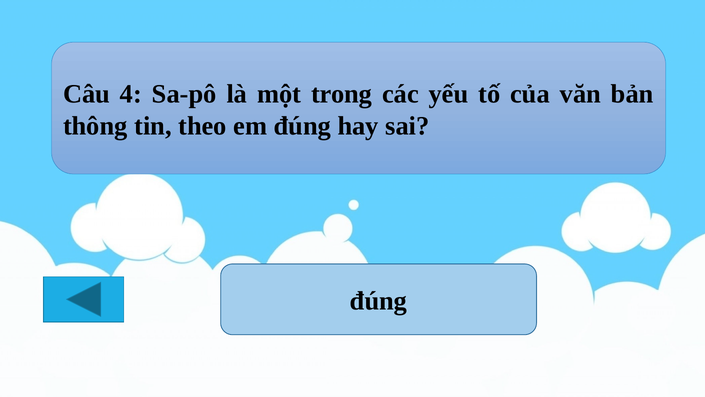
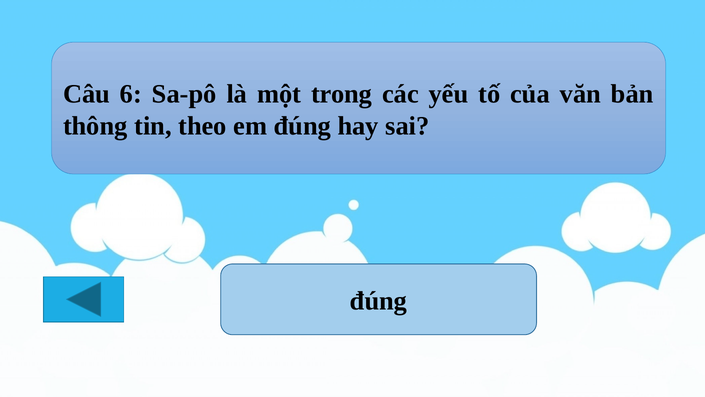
4: 4 -> 6 (131, 94)
